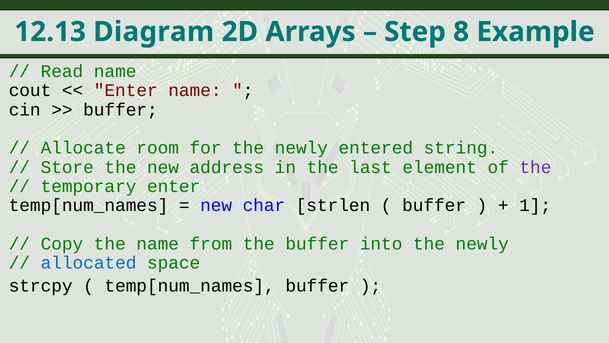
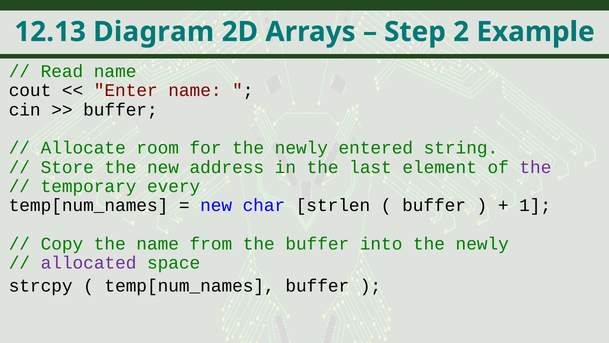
8: 8 -> 2 (461, 32)
temporary enter: enter -> every (174, 186)
allocated colour: blue -> purple (89, 263)
